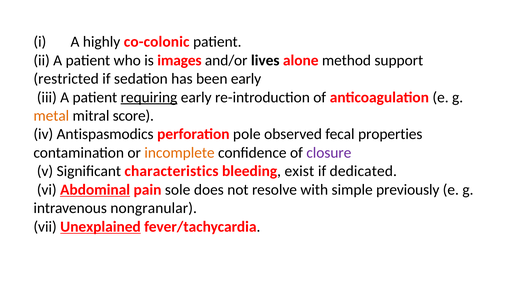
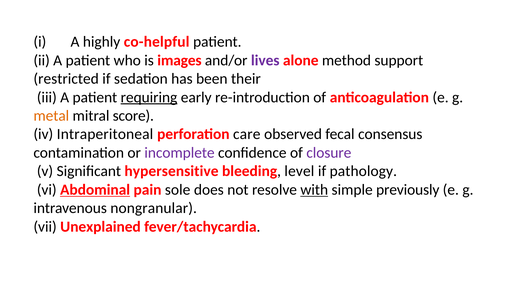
co-colonic: co-colonic -> co-helpful (157, 42)
lives colour: black -> purple (265, 60)
been early: early -> their (246, 79)
Antispasmodics: Antispasmodics -> Intraperitoneal (105, 134)
pole: pole -> care (247, 134)
properties: properties -> consensus (390, 134)
incomplete colour: orange -> purple (180, 153)
characteristics: characteristics -> hypersensitive (172, 171)
exist: exist -> level (299, 171)
dedicated: dedicated -> pathology (363, 171)
with underline: none -> present (314, 190)
Unexplained underline: present -> none (100, 227)
